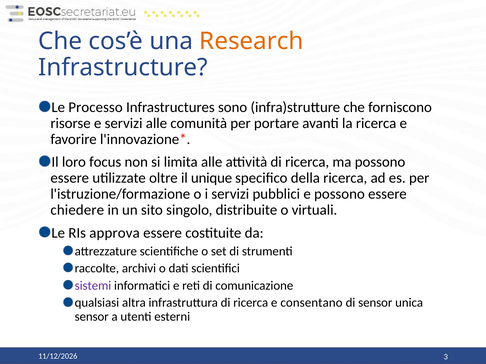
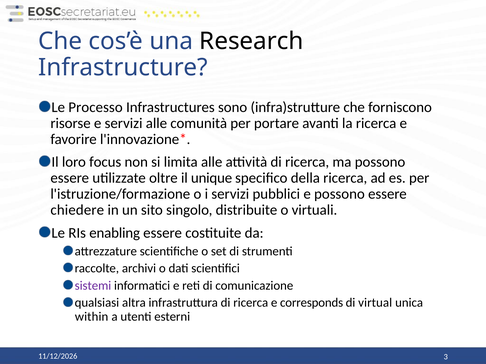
Research colour: orange -> black (251, 41)
approva: approva -> enabling (115, 233)
consentano: consentano -> corresponds (312, 303)
di sensor: sensor -> virtual (375, 303)
sensor: sensor -> within (92, 317)
